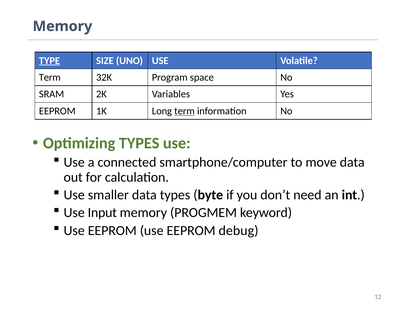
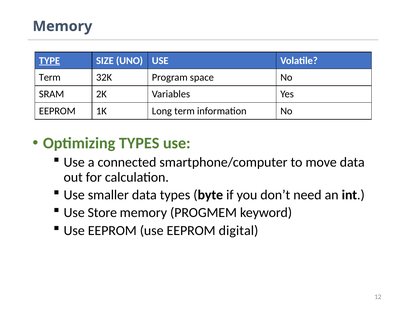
term underline: present -> none (185, 111)
Input: Input -> Store (102, 212)
debug: debug -> digital (239, 230)
